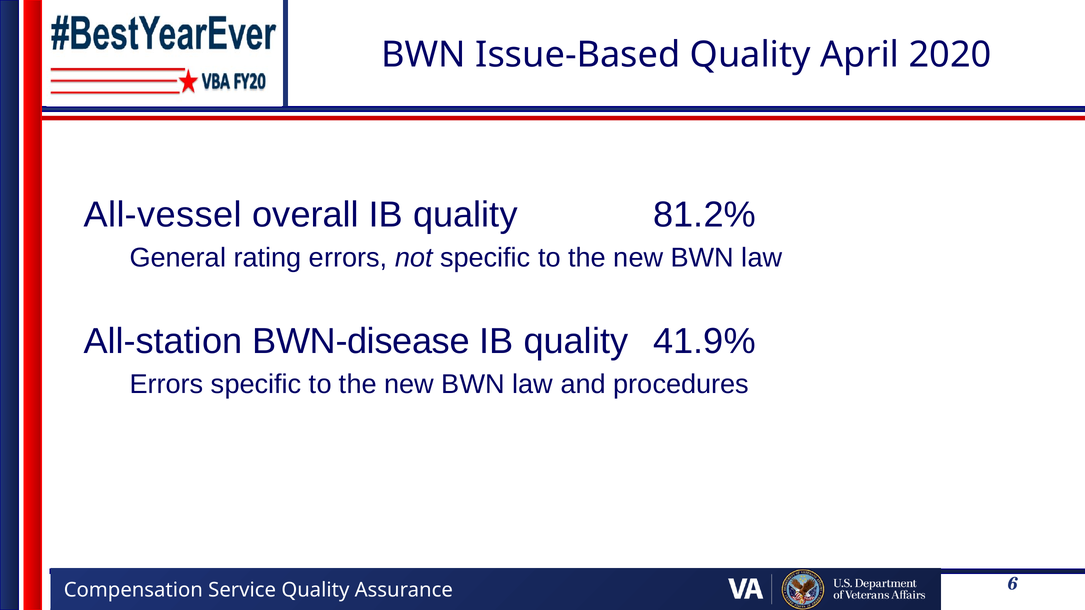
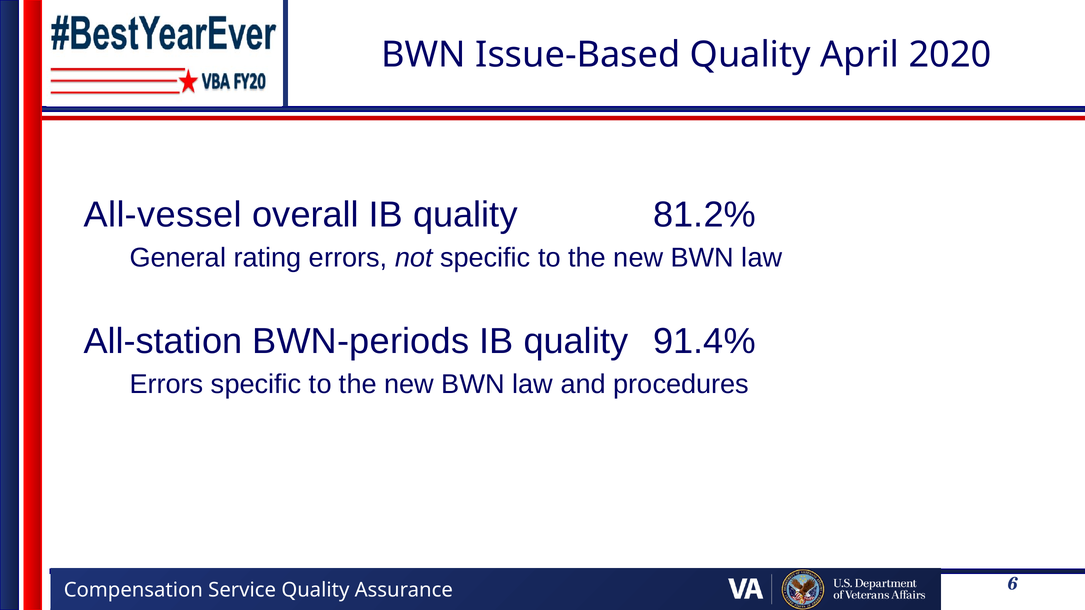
BWN-disease: BWN-disease -> BWN-periods (361, 342)
41.9%: 41.9% -> 91.4% (704, 342)
